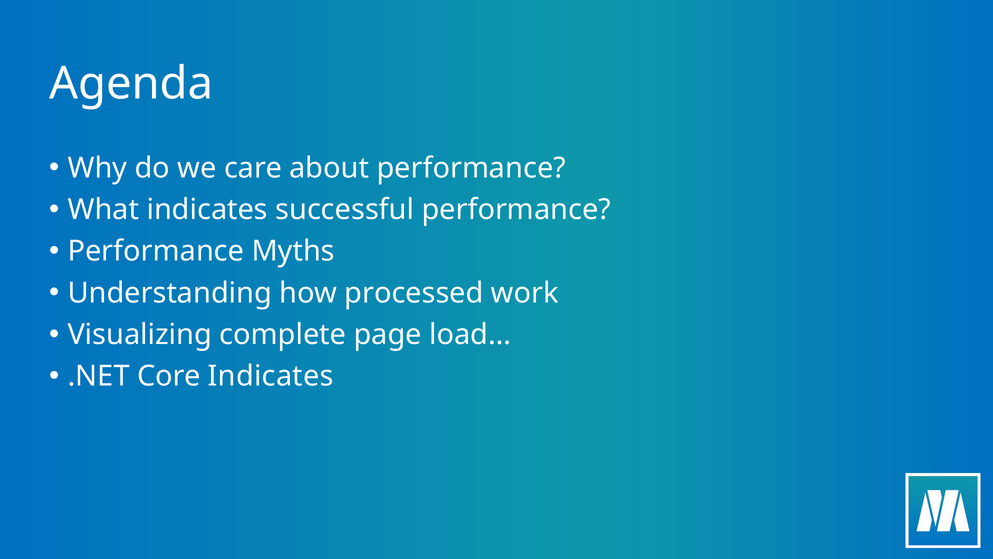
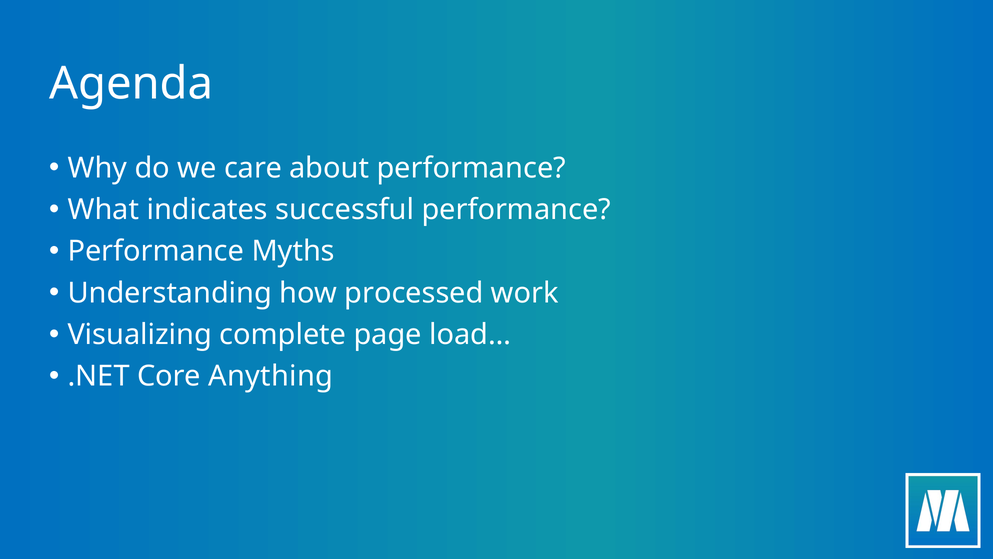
Core Indicates: Indicates -> Anything (271, 376)
